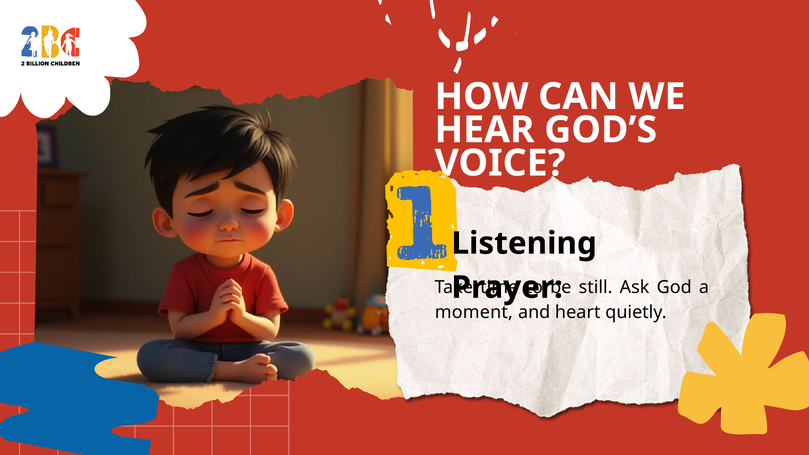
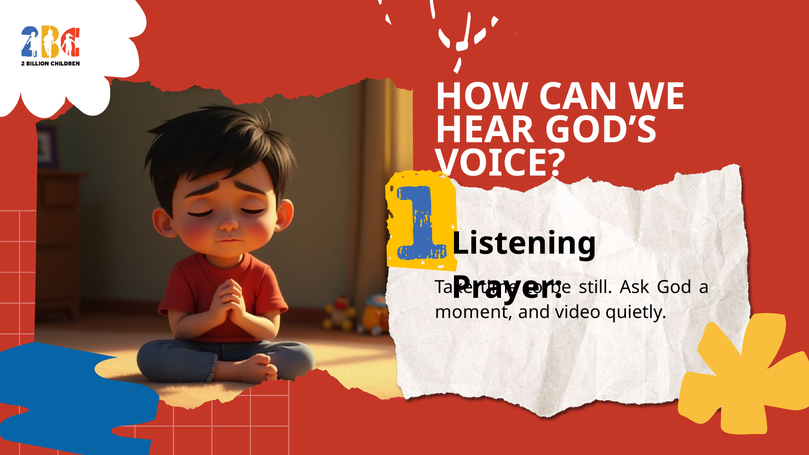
heart: heart -> video (578, 313)
